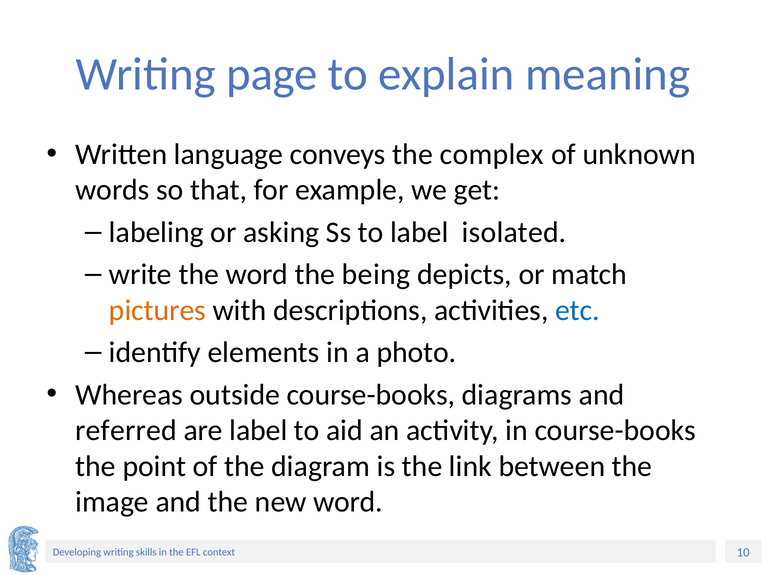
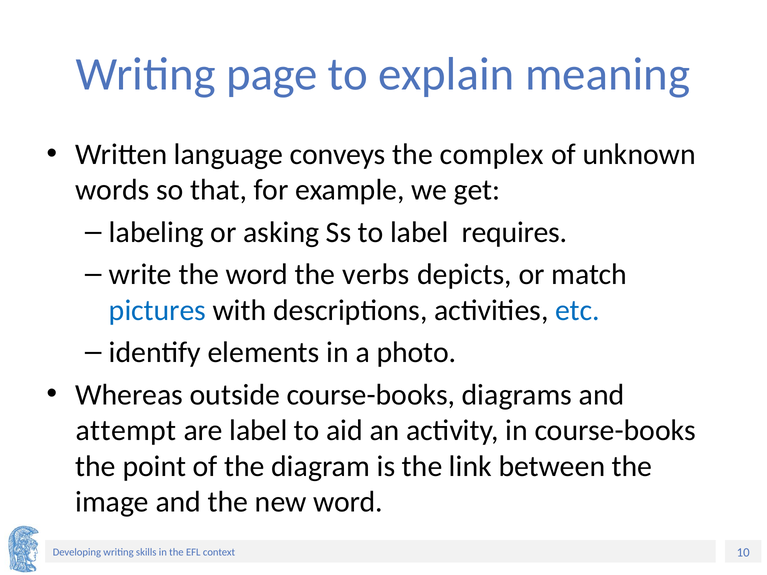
isolated: isolated -> requires (514, 232)
being: being -> verbs (376, 275)
pictures colour: orange -> blue (157, 310)
referred: referred -> attempt (126, 431)
